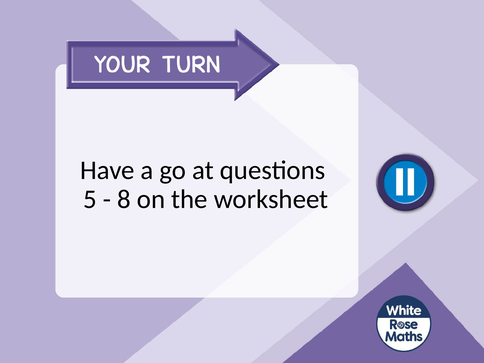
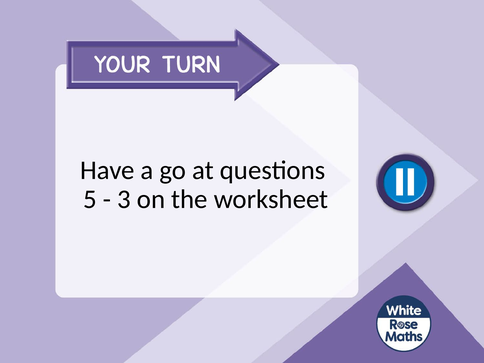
8: 8 -> 3 (124, 199)
